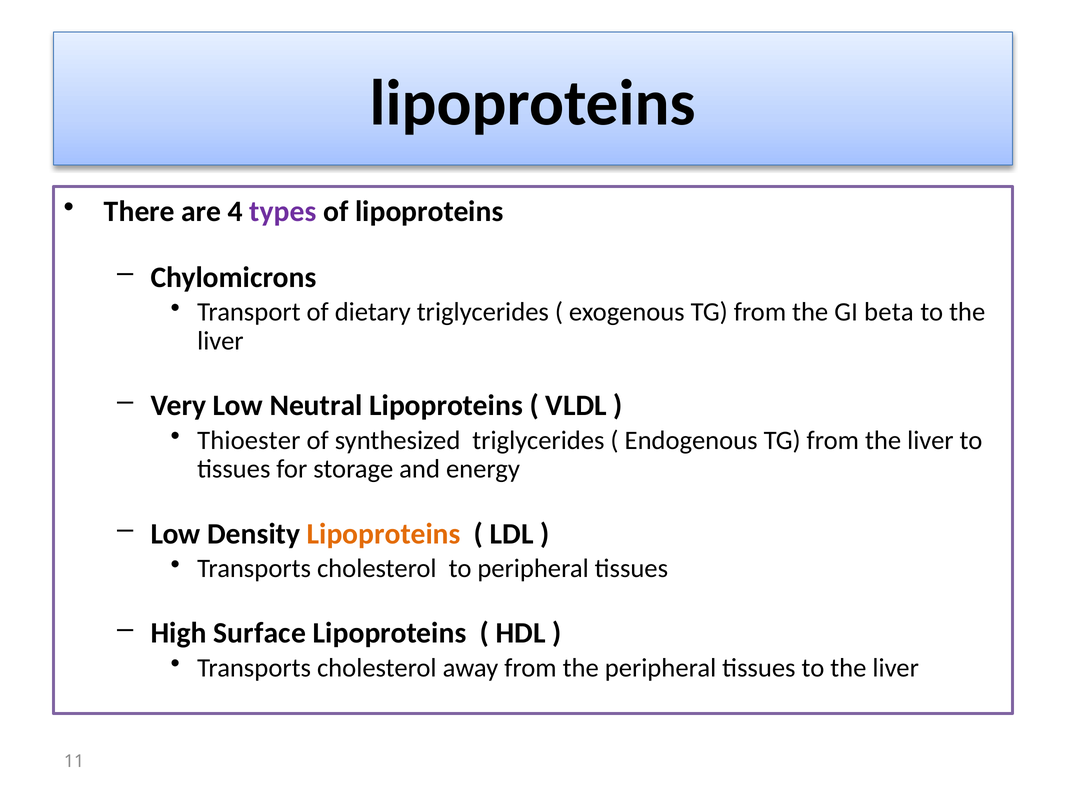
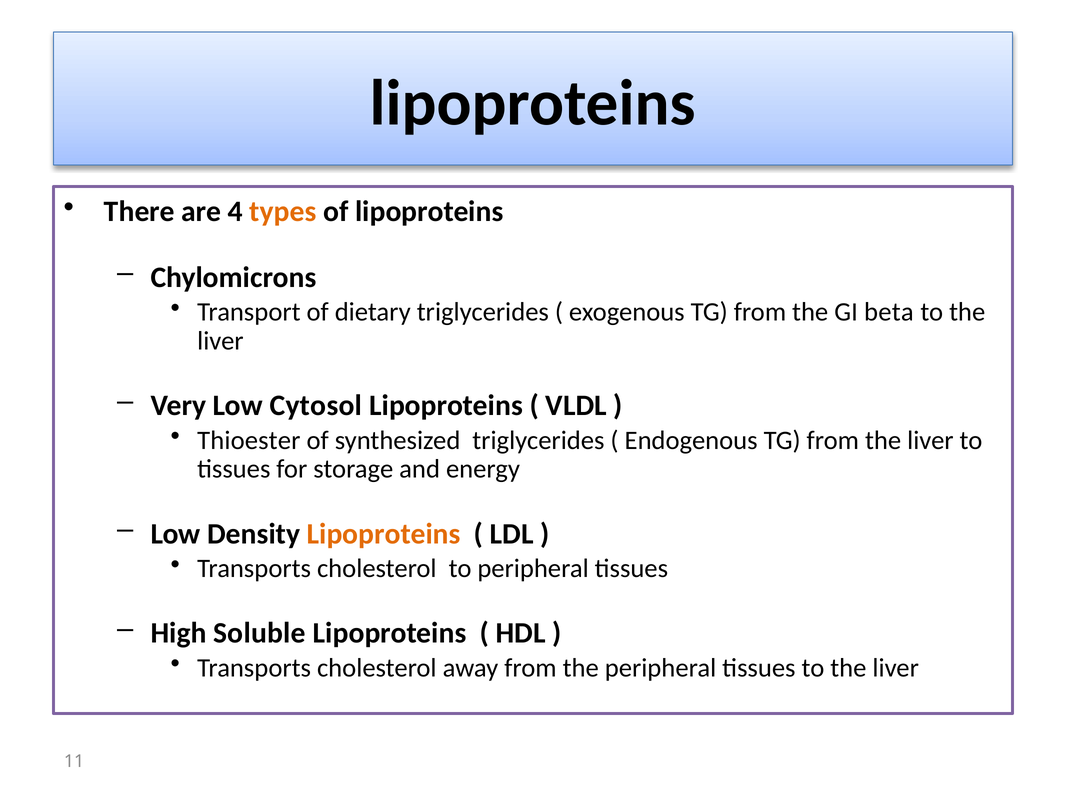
types colour: purple -> orange (283, 212)
Neutral: Neutral -> Cytosol (316, 406)
Surface: Surface -> Soluble (259, 634)
